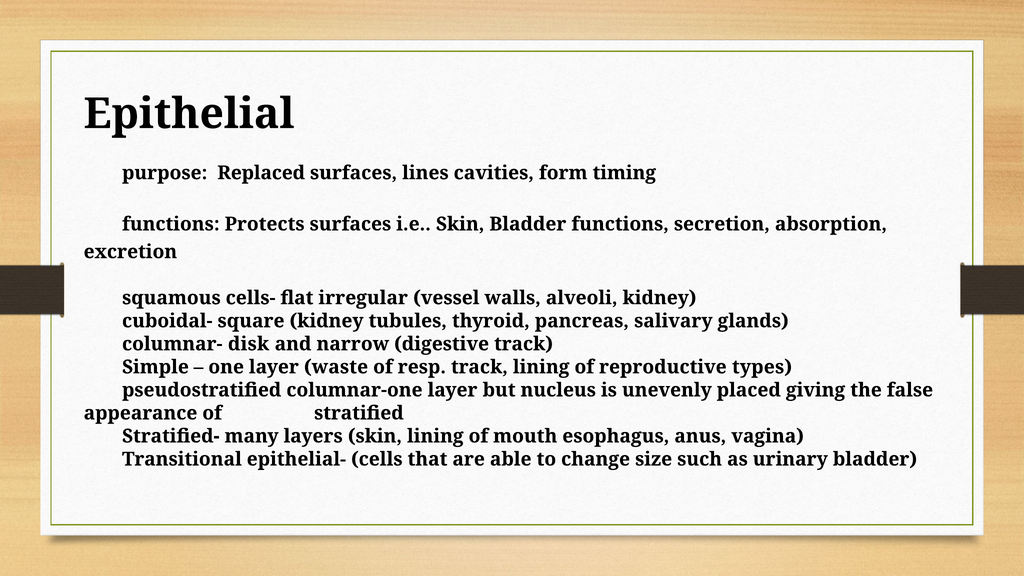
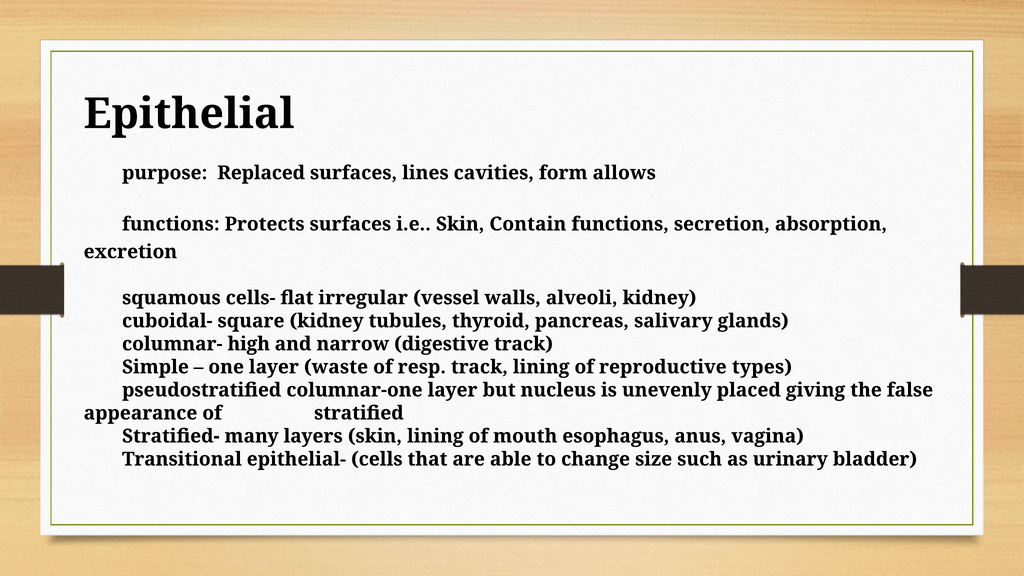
timing: timing -> allows (624, 173)
Skin Bladder: Bladder -> Contain (528, 224)
disk: disk -> high (249, 344)
